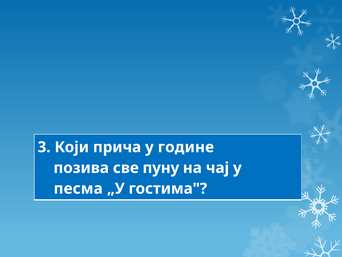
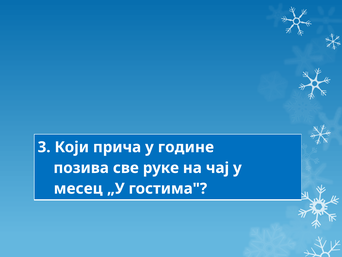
пуну: пуну -> руке (161, 168)
песма: песма -> месец (78, 188)
